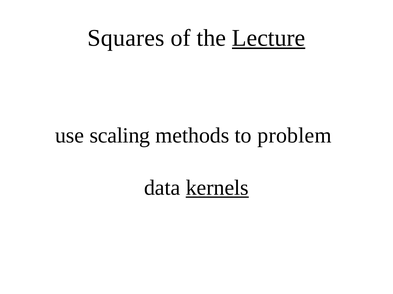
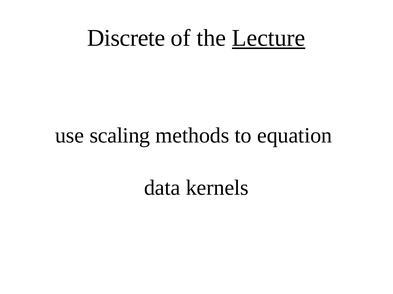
Squares: Squares -> Discrete (126, 38)
problem: problem -> equation (295, 136)
kernels underline: present -> none (217, 188)
